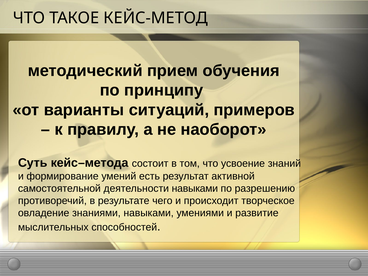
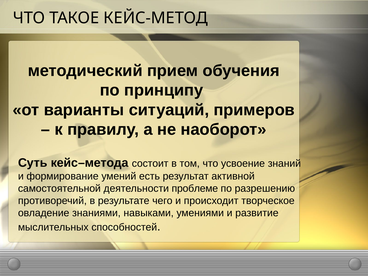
деятельности навыками: навыками -> проблеме (195, 188)
